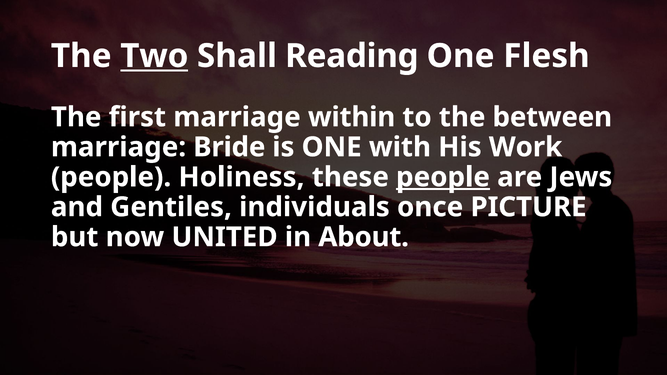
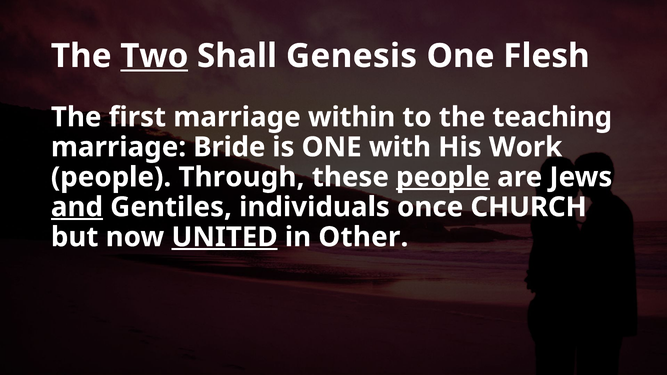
Reading: Reading -> Genesis (352, 56)
between: between -> teaching (552, 117)
Holiness: Holiness -> Through (241, 177)
and underline: none -> present (77, 207)
PICTURE: PICTURE -> CHURCH (529, 207)
UNITED underline: none -> present (225, 237)
About: About -> Other (363, 237)
